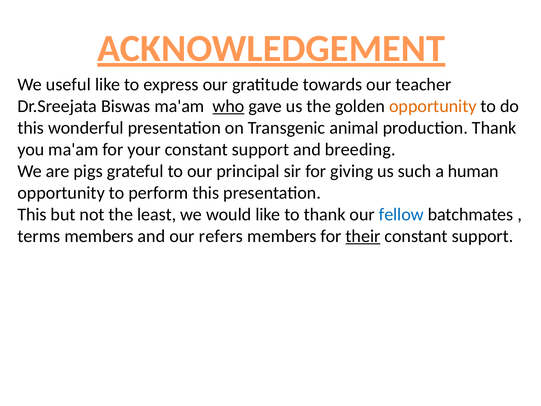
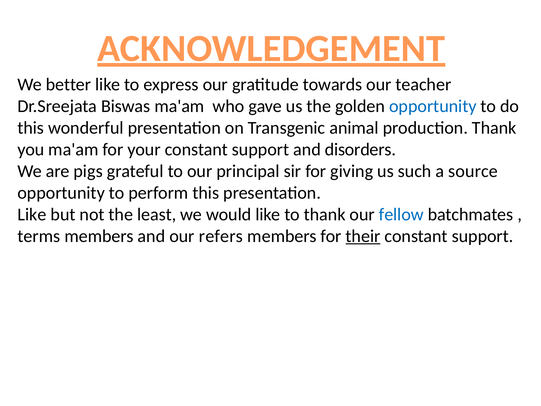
useful: useful -> better (68, 84)
who underline: present -> none (229, 106)
opportunity colour: orange -> blue (433, 106)
breeding: breeding -> disorders (360, 149)
human: human -> source (473, 171)
This: This -> Like (32, 214)
